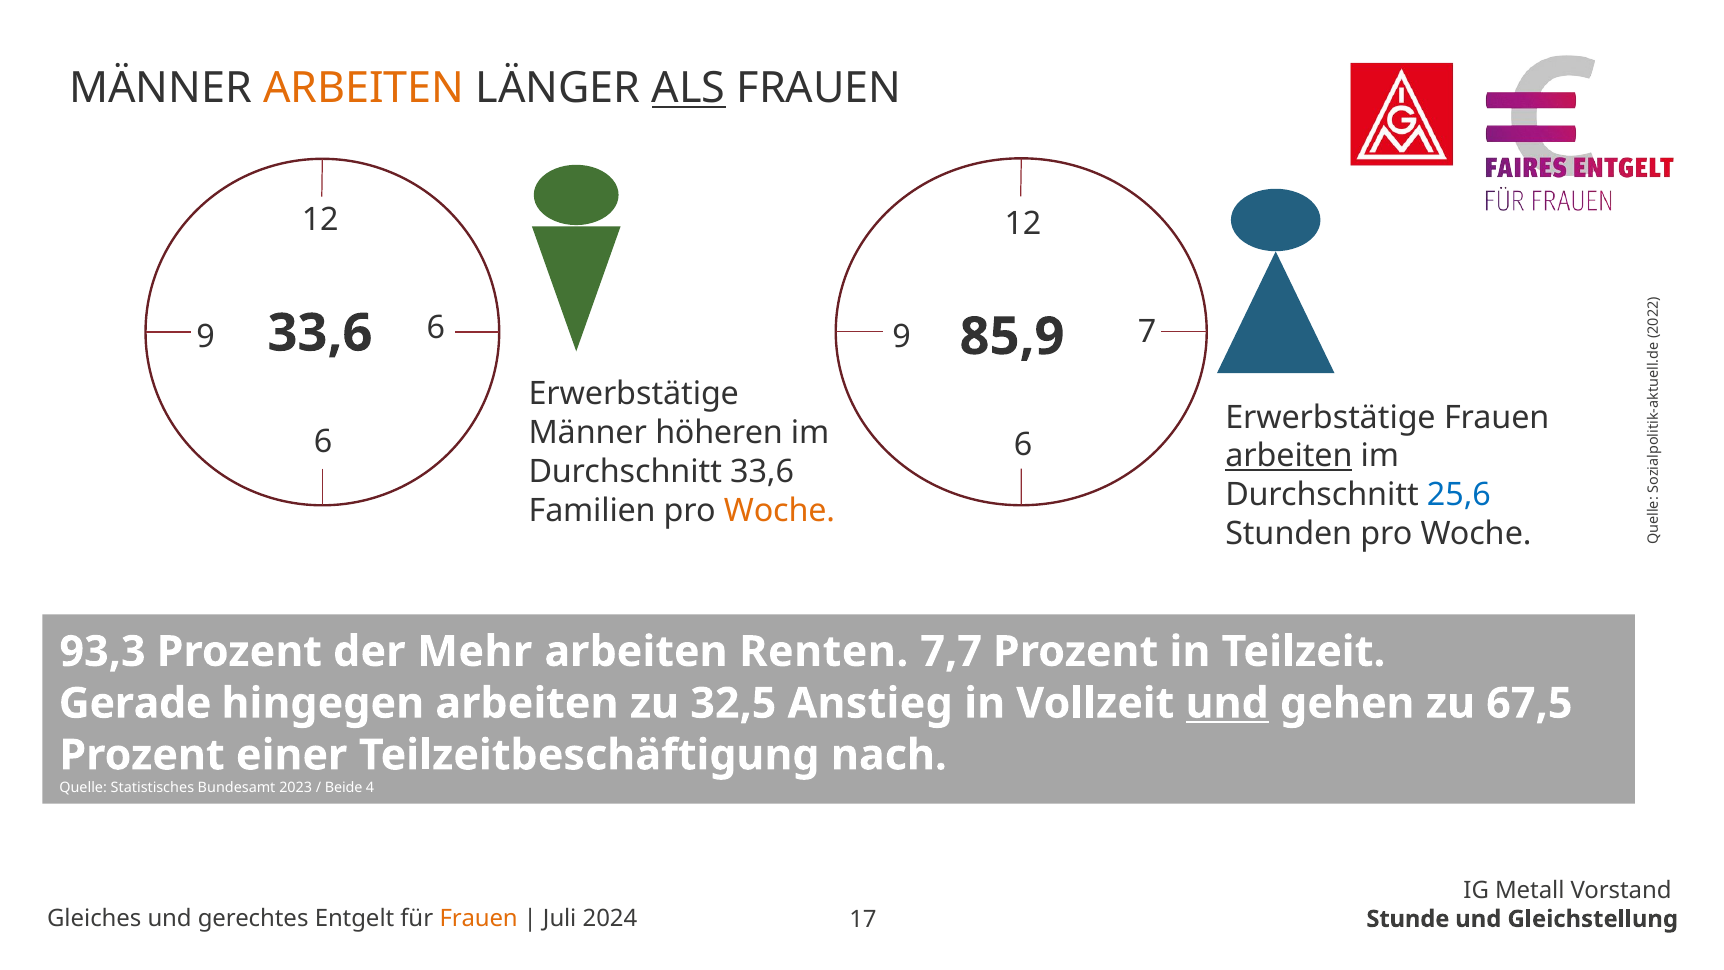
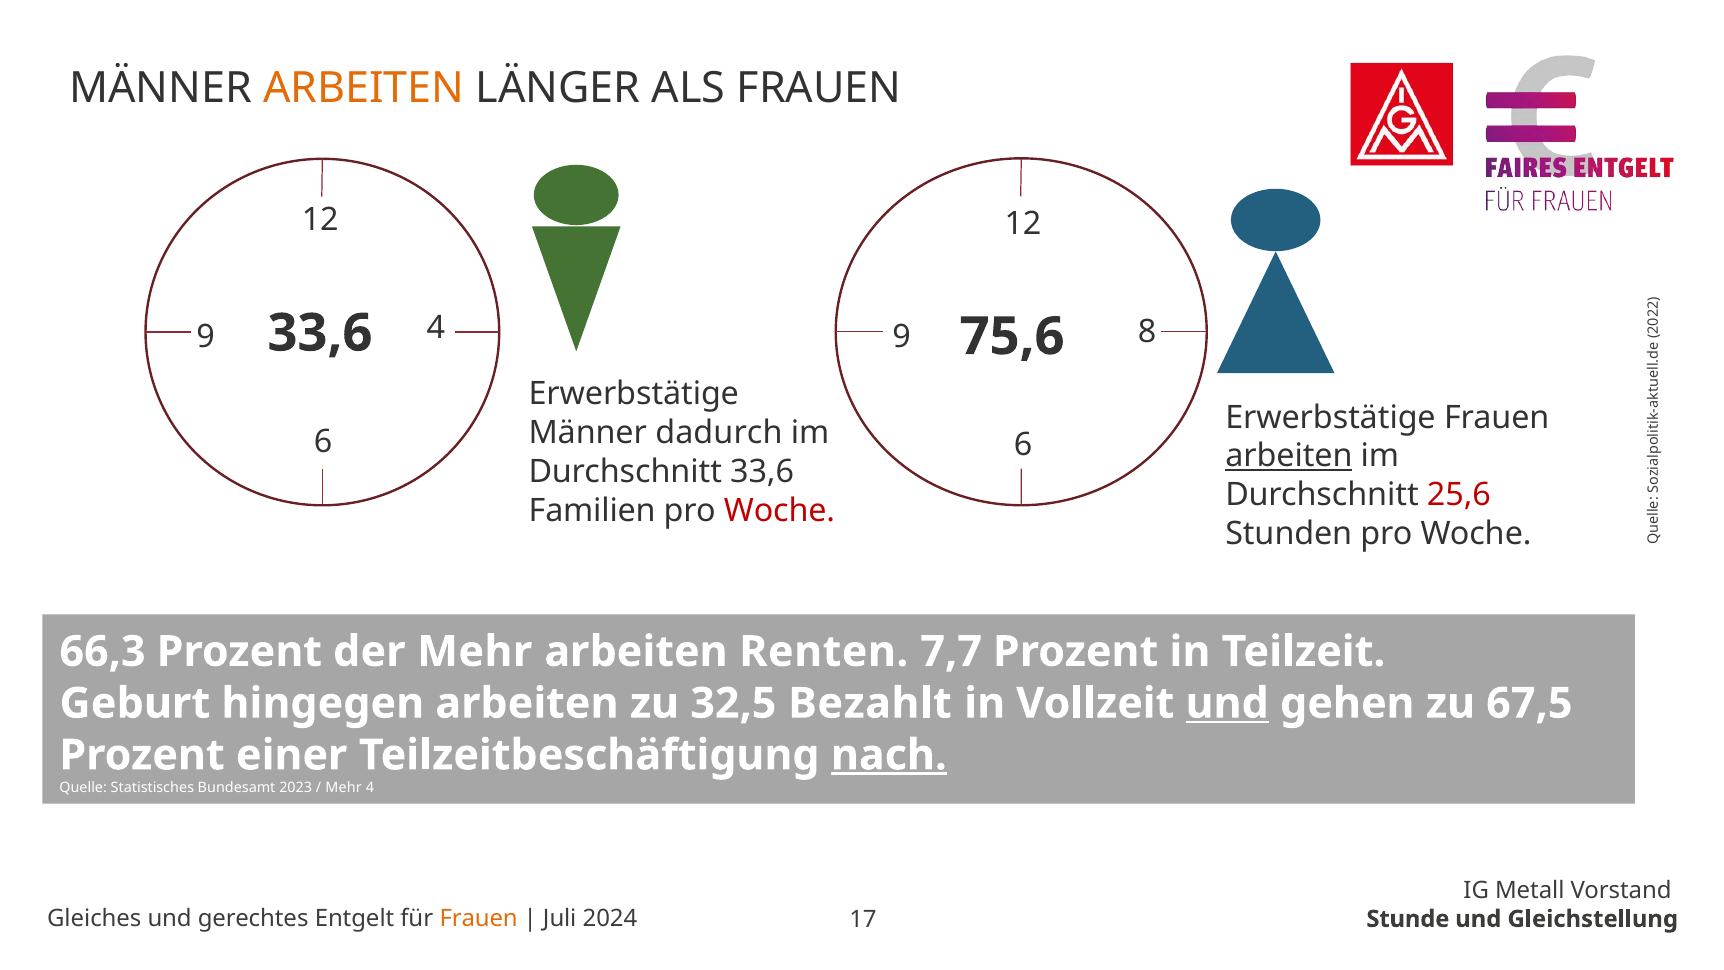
ALS underline: present -> none (689, 88)
33,6 6: 6 -> 4 (436, 328)
7: 7 -> 8 (1147, 332)
85,9: 85,9 -> 75,6 (1012, 337)
höheren: höheren -> dadurch (719, 433)
25,6 colour: blue -> red (1459, 495)
Woche colour: orange -> red (780, 510)
93,3: 93,3 -> 66,3 (103, 652)
Gerade: Gerade -> Geburt (135, 703)
Anstieg: Anstieg -> Bezahlt (870, 703)
nach underline: none -> present (889, 755)
Beide: Beide -> Mehr (344, 788)
